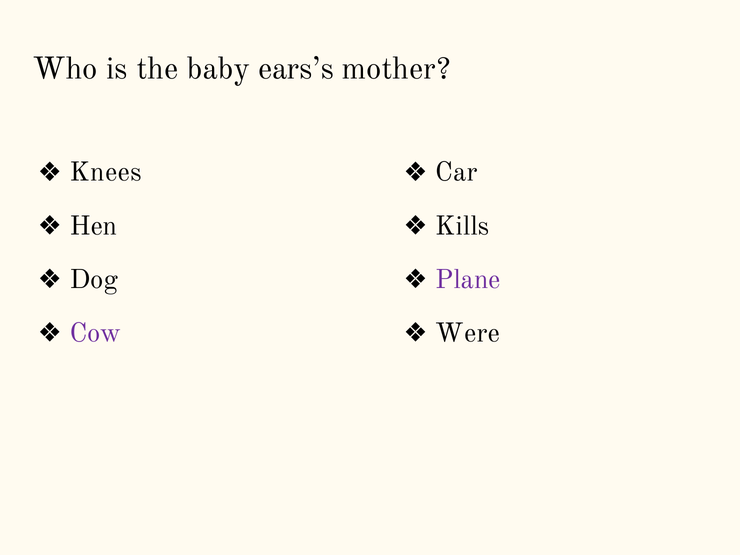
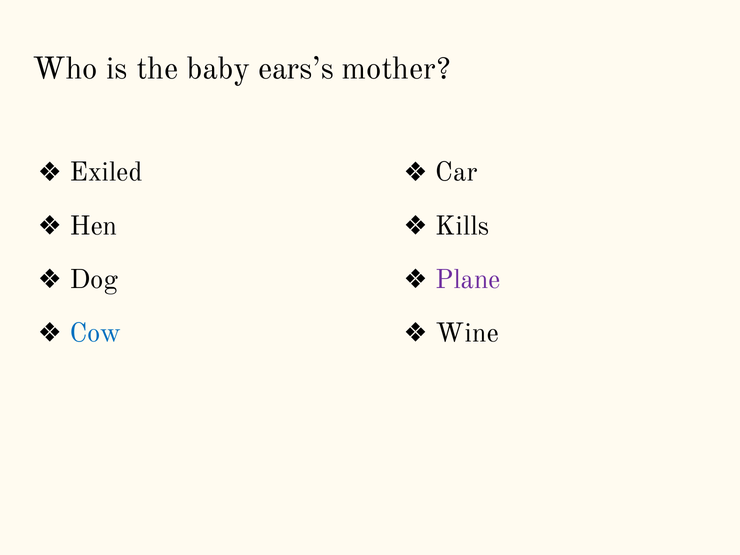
Knees: Knees -> Exiled (106, 172)
Cow colour: purple -> blue (95, 333)
Were: Were -> Wine (468, 333)
